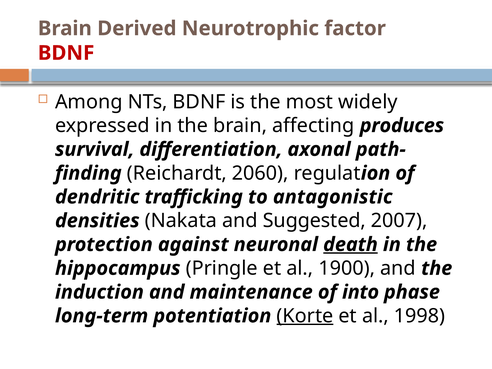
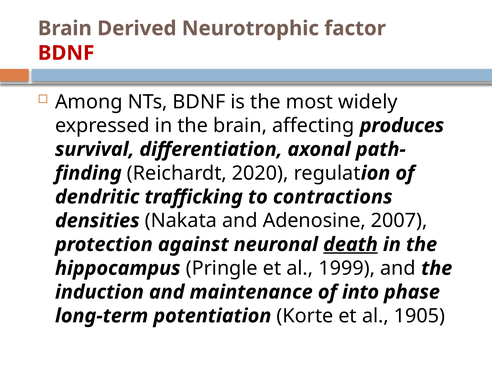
2060: 2060 -> 2020 (260, 173)
antagonistic: antagonistic -> contractions (333, 197)
Suggested: Suggested -> Adenosine (314, 221)
1900: 1900 -> 1999 (347, 268)
Korte underline: present -> none (305, 316)
1998: 1998 -> 1905 (420, 316)
